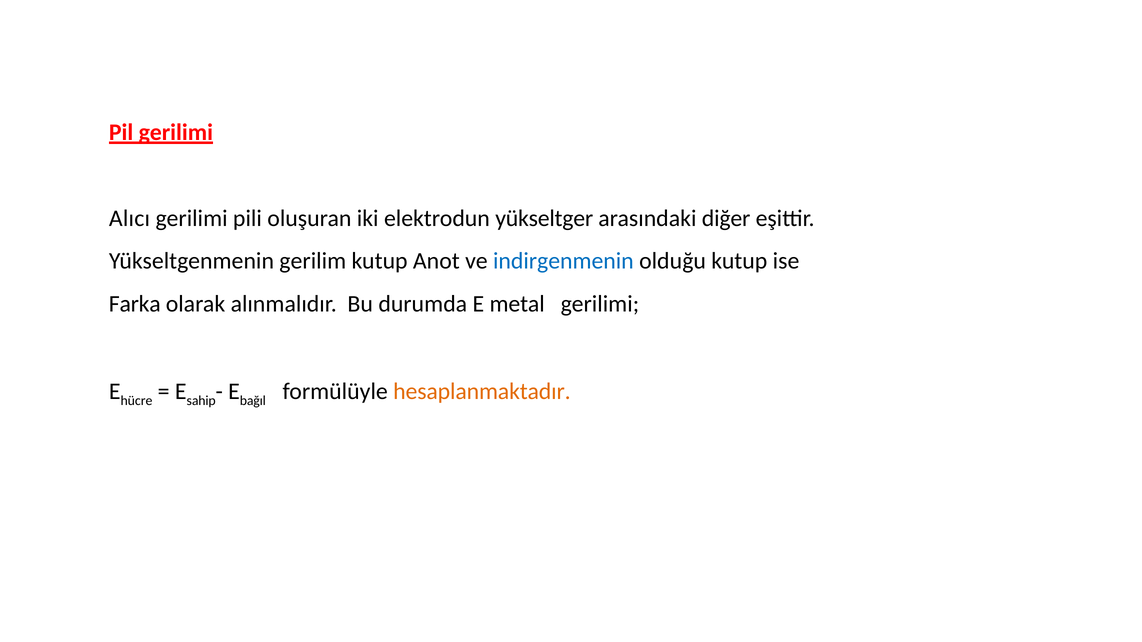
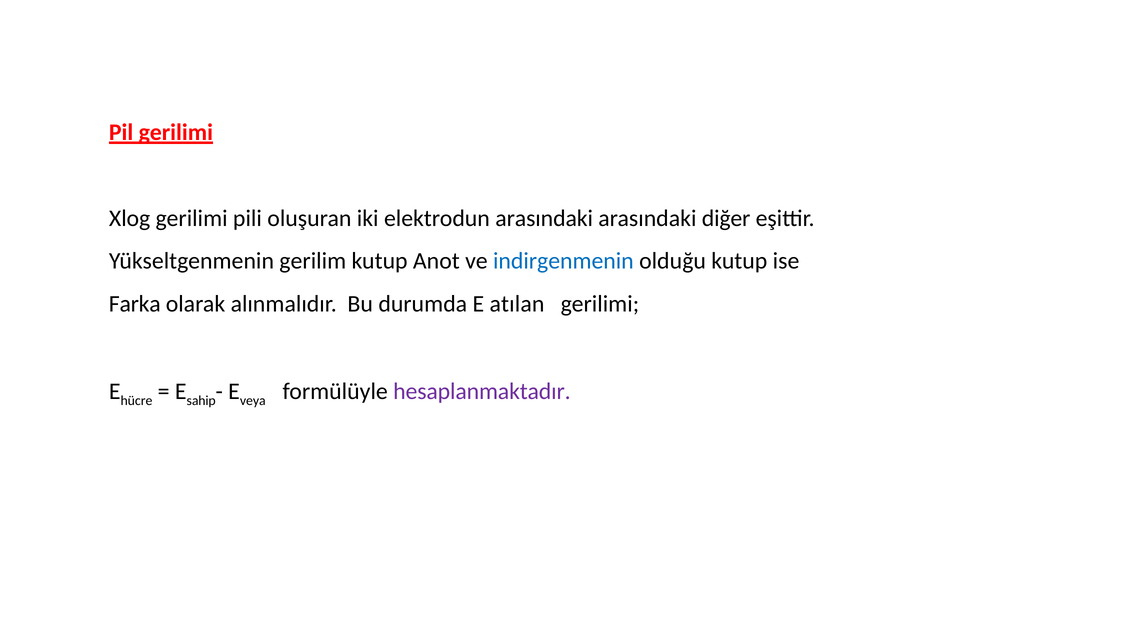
Alıcı: Alıcı -> Xlog (130, 218)
elektrodun yükseltger: yükseltger -> arasındaki (544, 218)
metal: metal -> atılan (517, 304)
bağıl: bağıl -> veya (253, 401)
hesaplanmaktadır colour: orange -> purple (482, 392)
